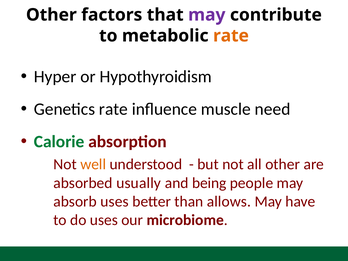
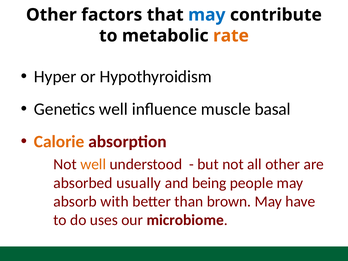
may colour: purple -> blue (207, 15)
Genetics rate: rate -> well (113, 109)
need: need -> basal (273, 109)
Calorie colour: green -> orange (59, 142)
absorb uses: uses -> with (114, 201)
allows: allows -> brown (229, 201)
